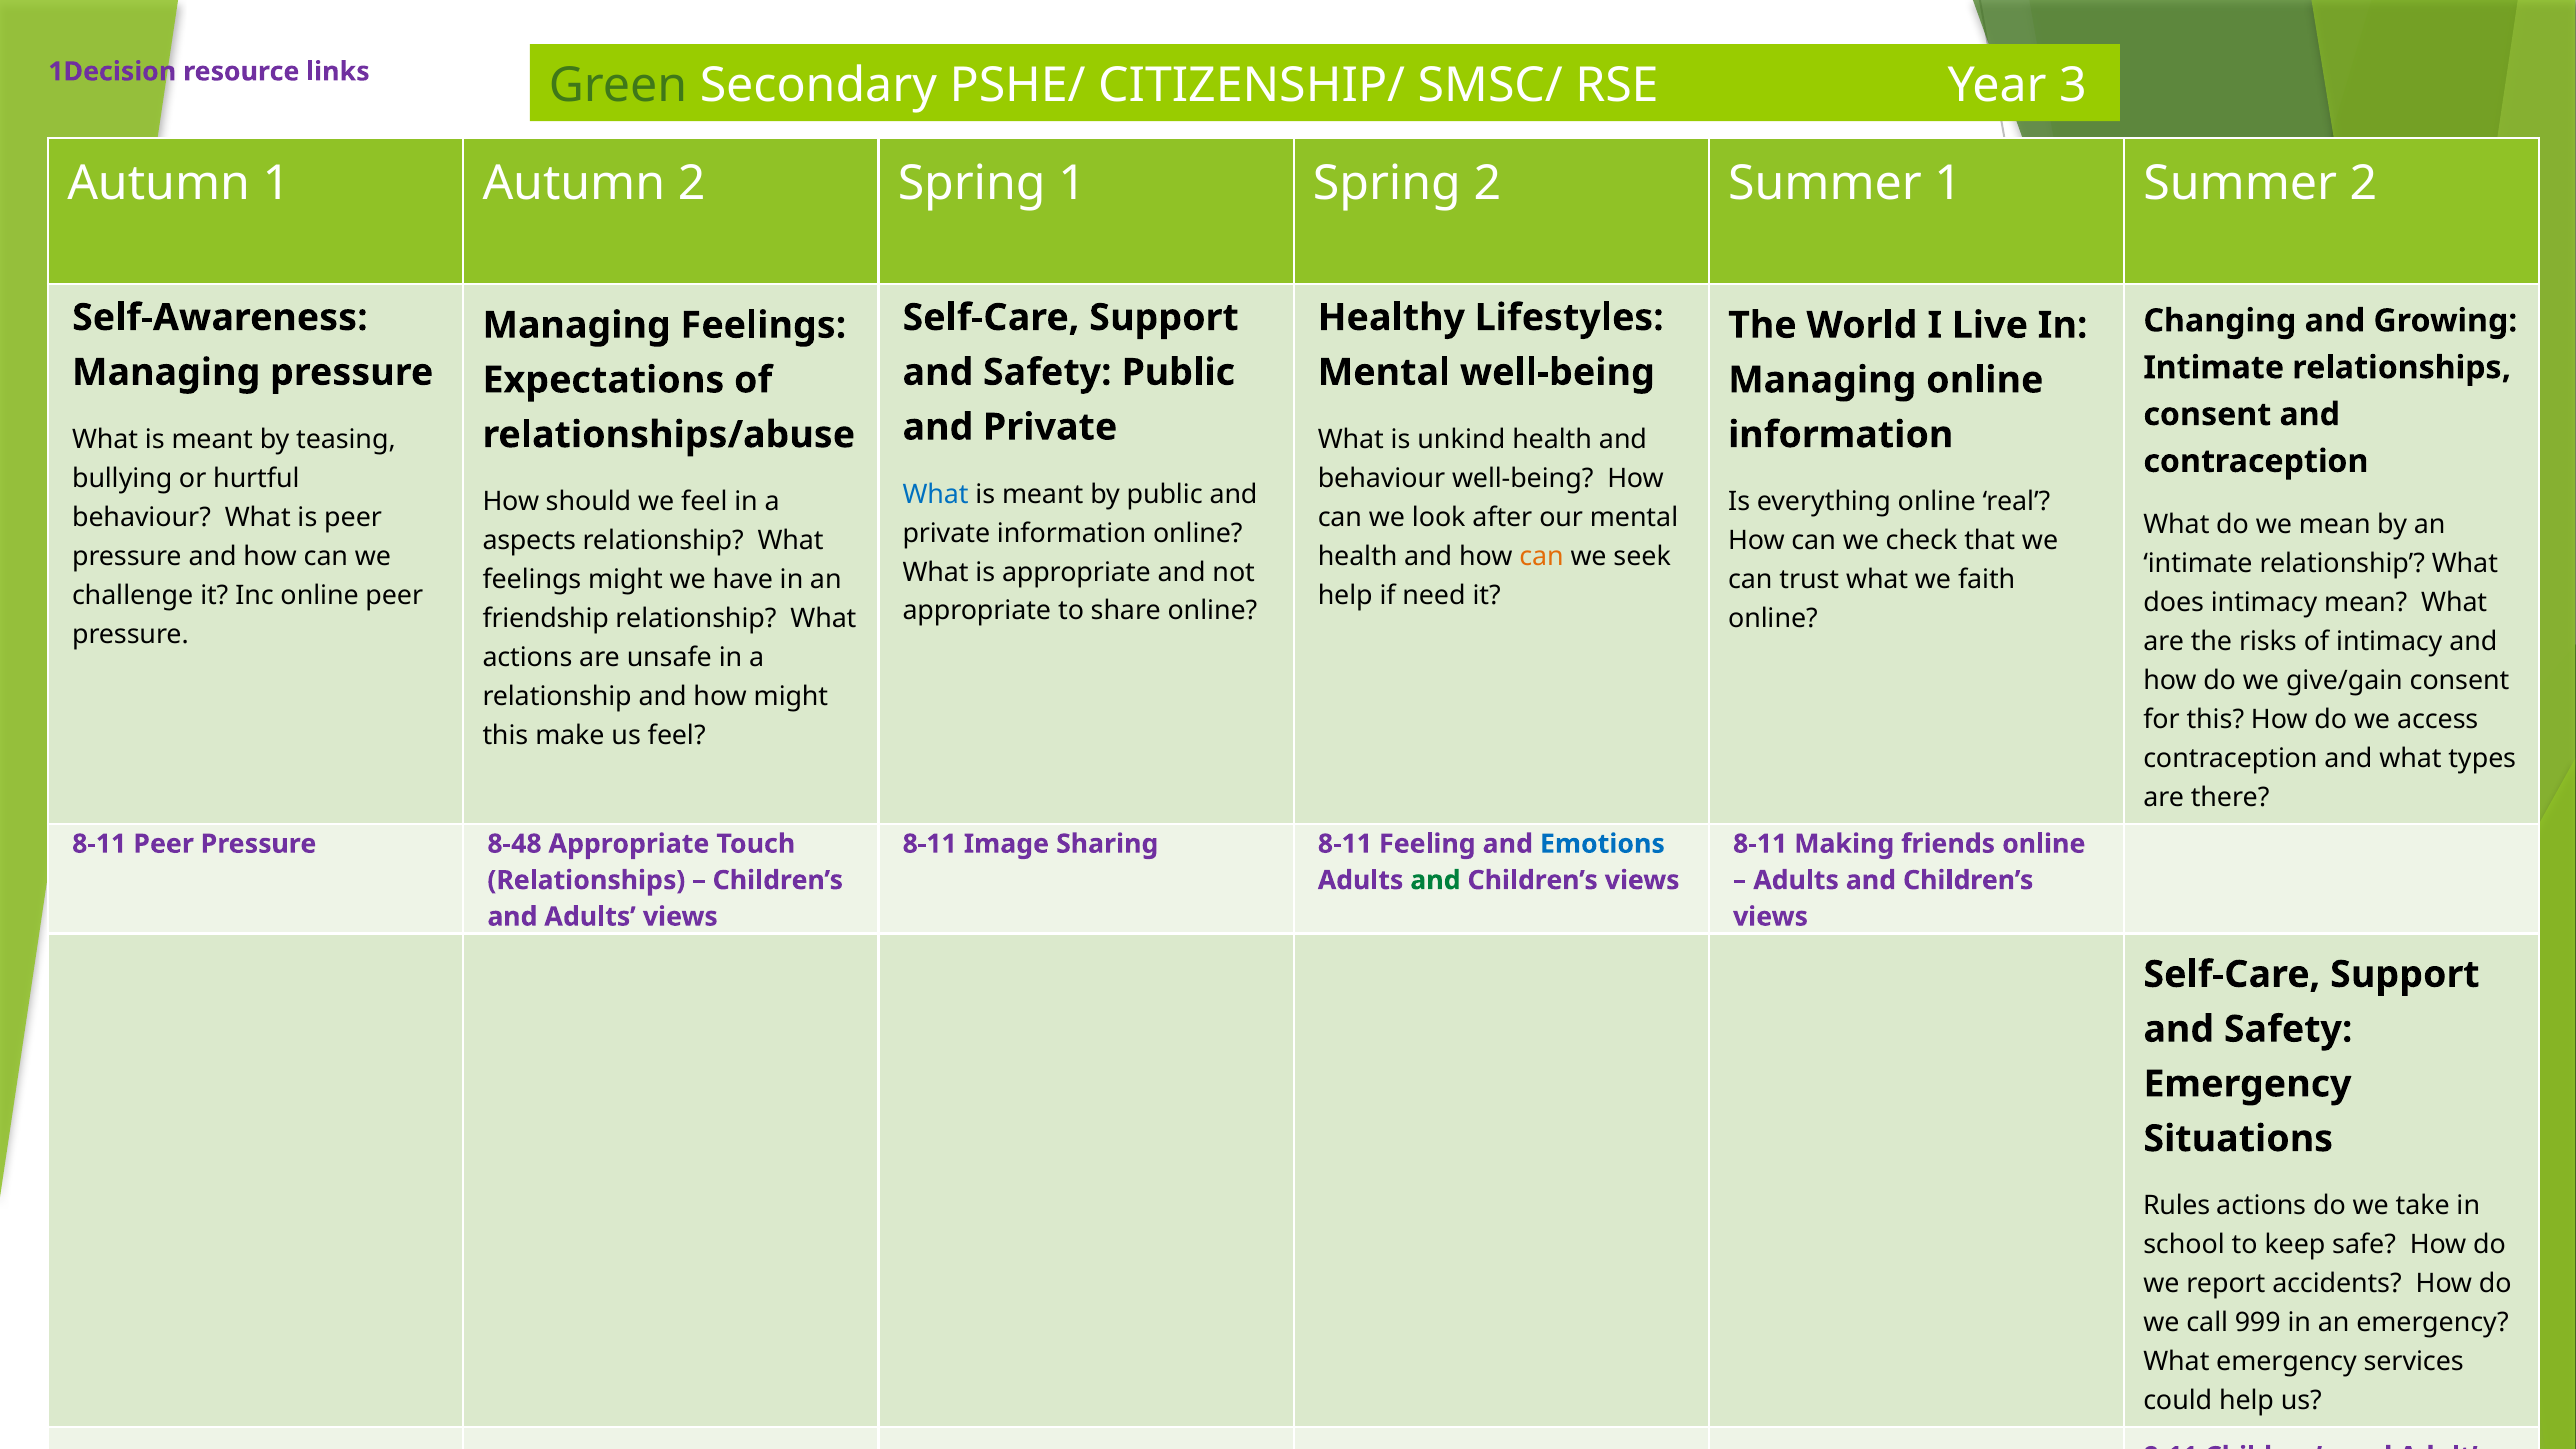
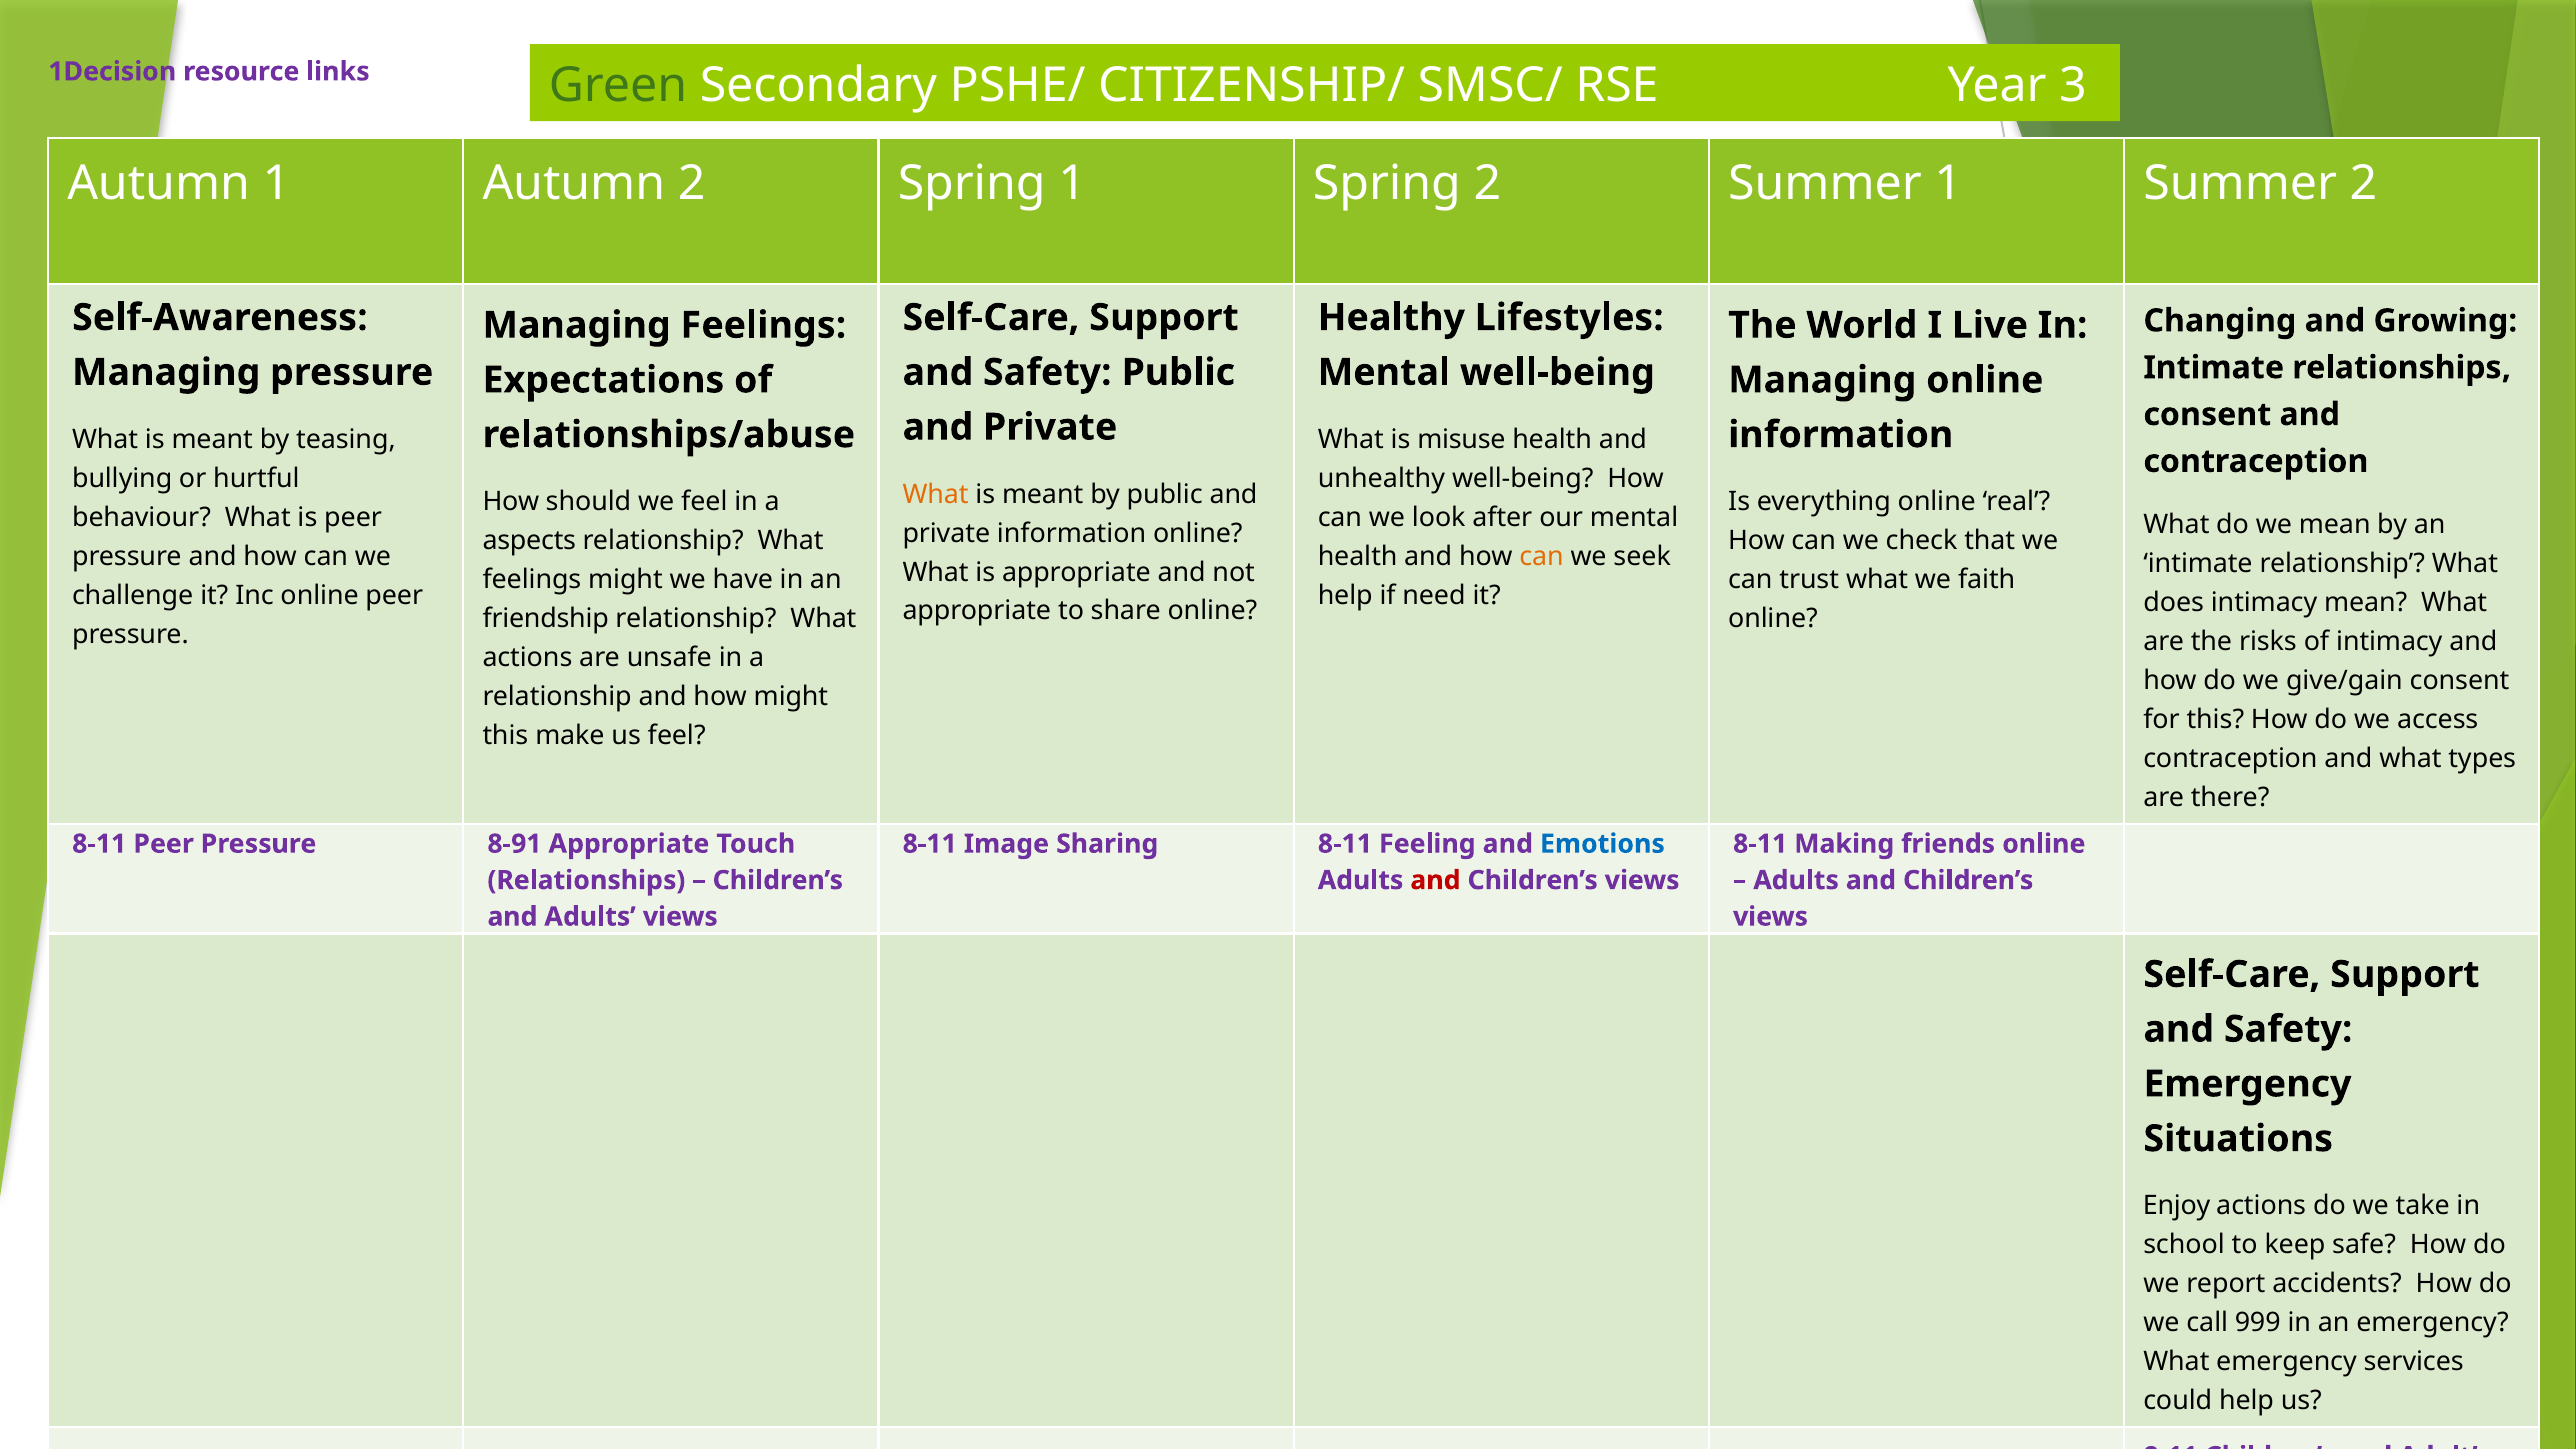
unkind: unkind -> misuse (1461, 440)
behaviour: behaviour -> unhealthy (1381, 478)
What colour: blue -> orange (936, 494)
8-48: 8-48 -> 8-91 (515, 844)
and colour: green -> red (1435, 880)
Rules: Rules -> Enjoy (2177, 1206)
